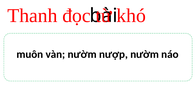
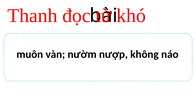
nượp nườm: nườm -> không (145, 54)
